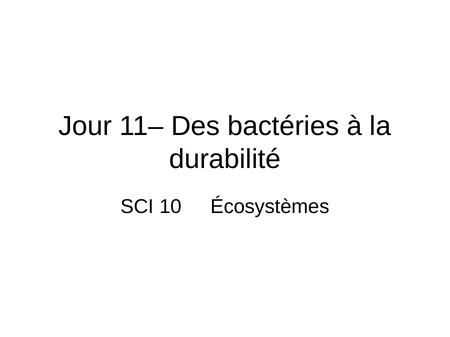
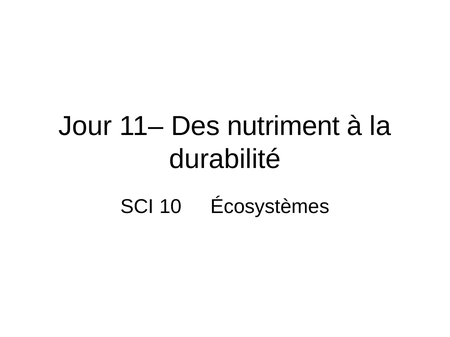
bactéries: bactéries -> nutriment (283, 126)
